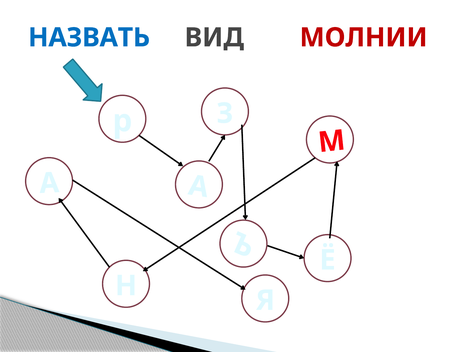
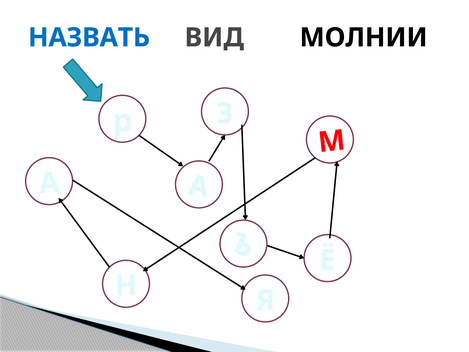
МОЛНИИ colour: red -> black (364, 38)
